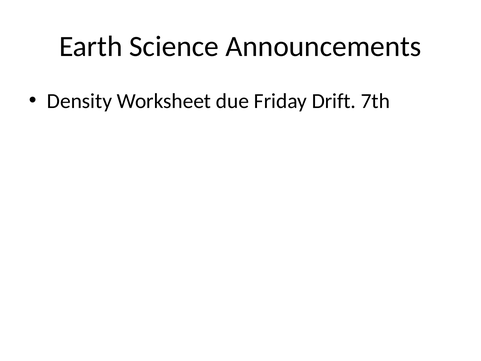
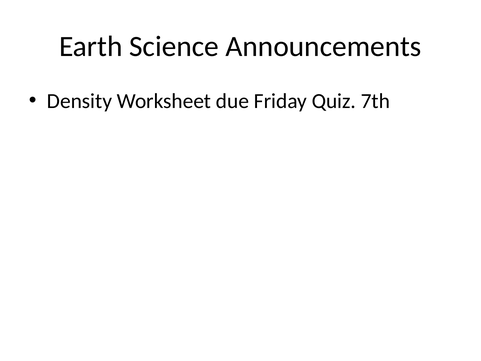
Drift: Drift -> Quiz (334, 101)
